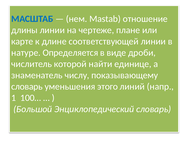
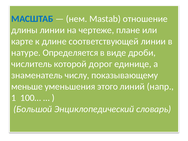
найти: найти -> дорог (100, 64)
словарь: словарь -> меньше (27, 86)
